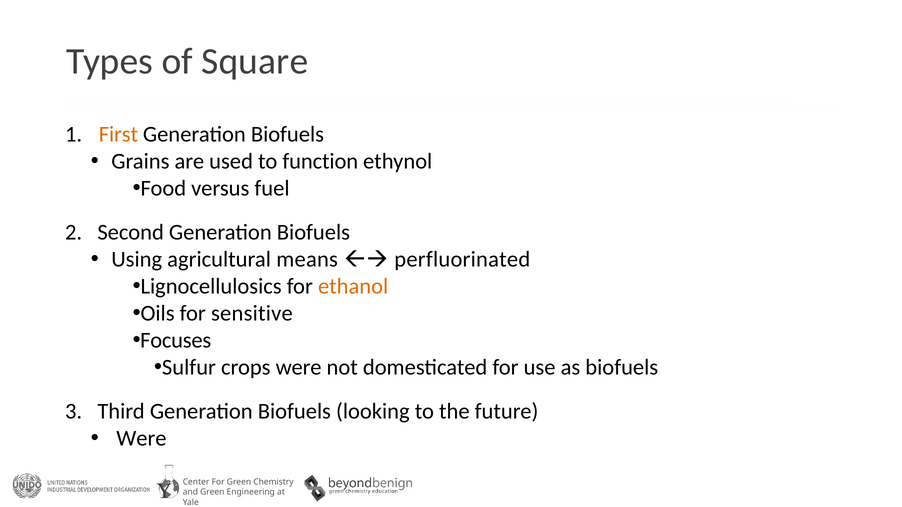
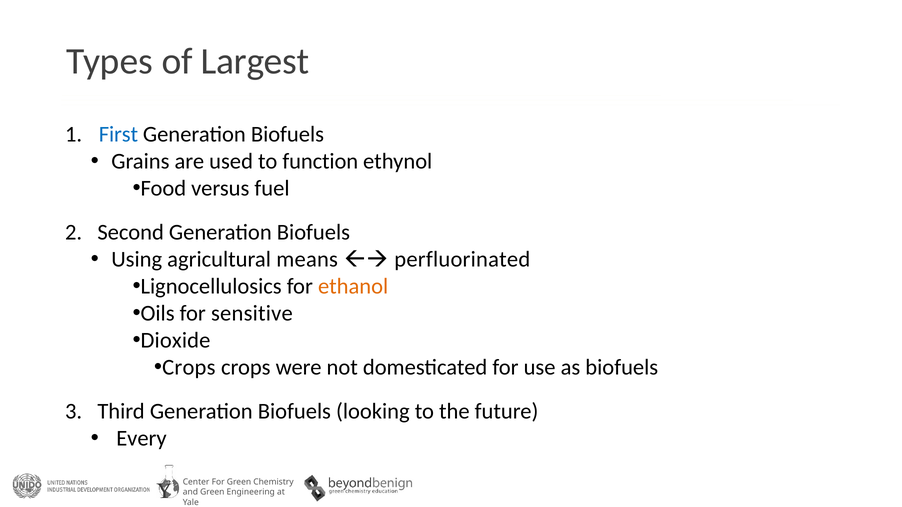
Square: Square -> Largest (255, 61)
First colour: orange -> blue (118, 134)
Focuses: Focuses -> Dioxide (175, 341)
Sulfur: Sulfur -> Crops (189, 368)
Were: Were -> Every (141, 439)
